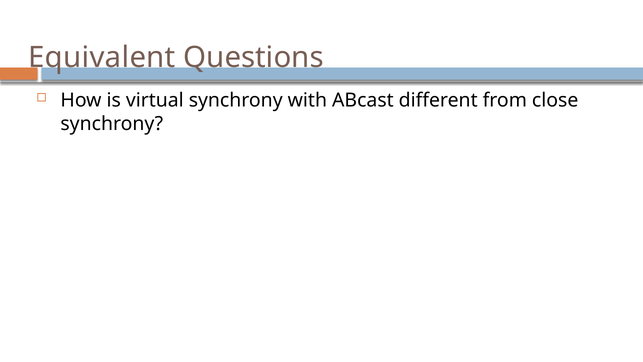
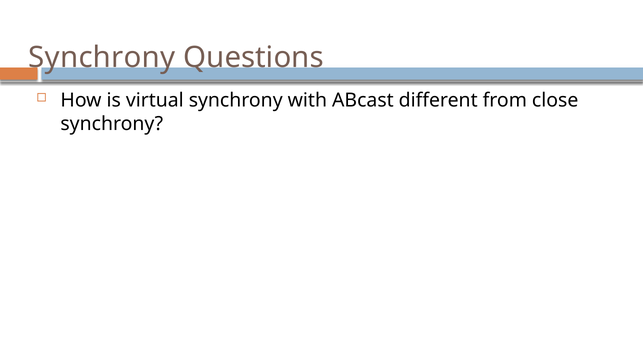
Equivalent: Equivalent -> Synchrony (102, 57)
